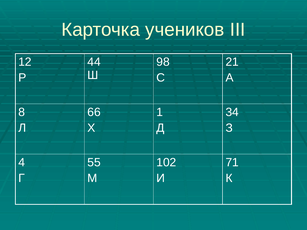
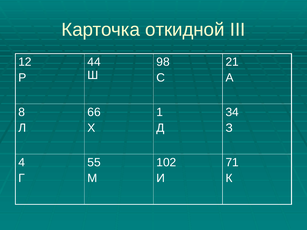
учеников: учеников -> откидной (185, 30)
